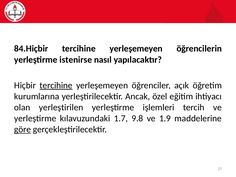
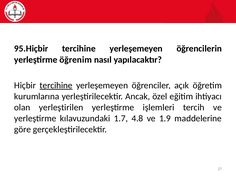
84.Hiçbir: 84.Hiçbir -> 95.Hiçbir (31, 49)
istenirse: istenirse -> öğrenim (76, 60)
9.8: 9.8 -> 4.8 (137, 118)
göre underline: present -> none (23, 129)
